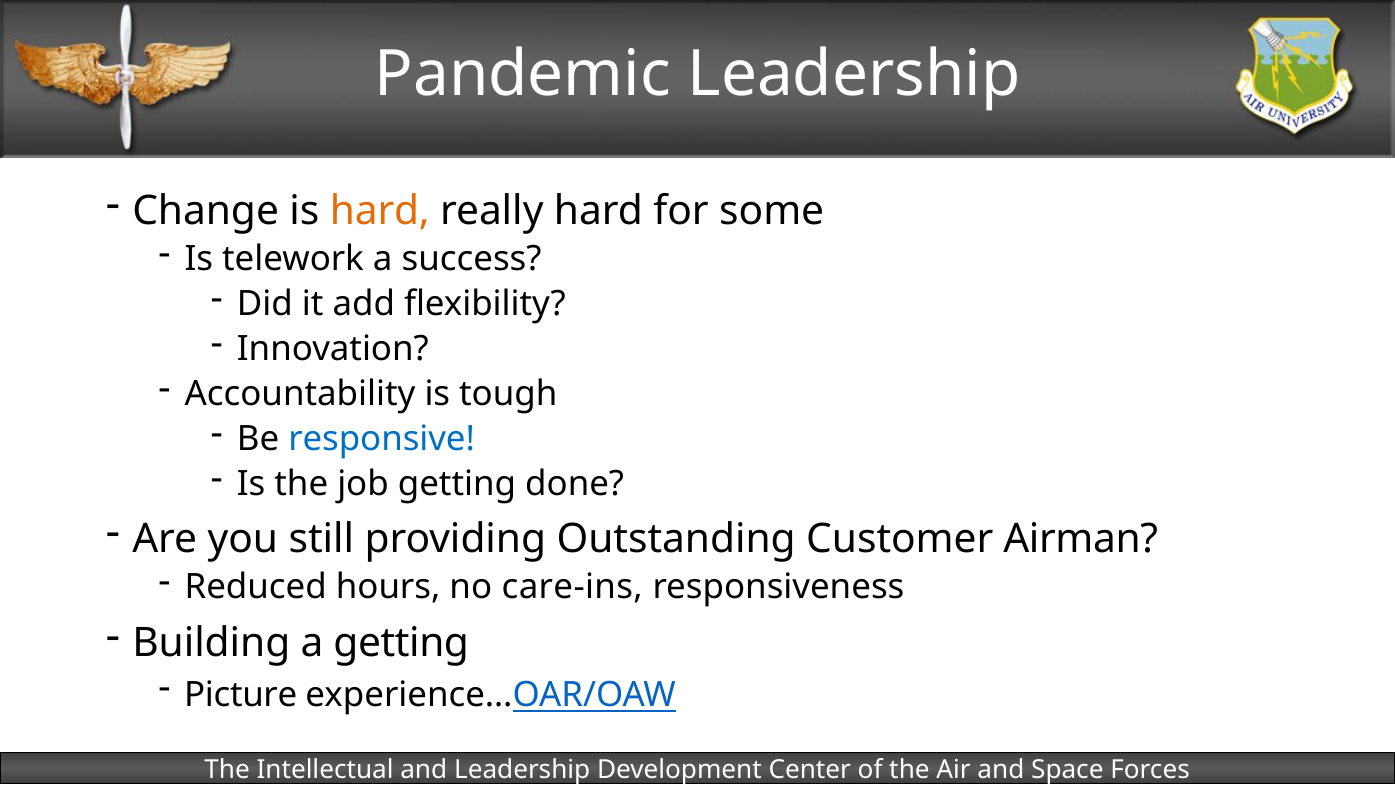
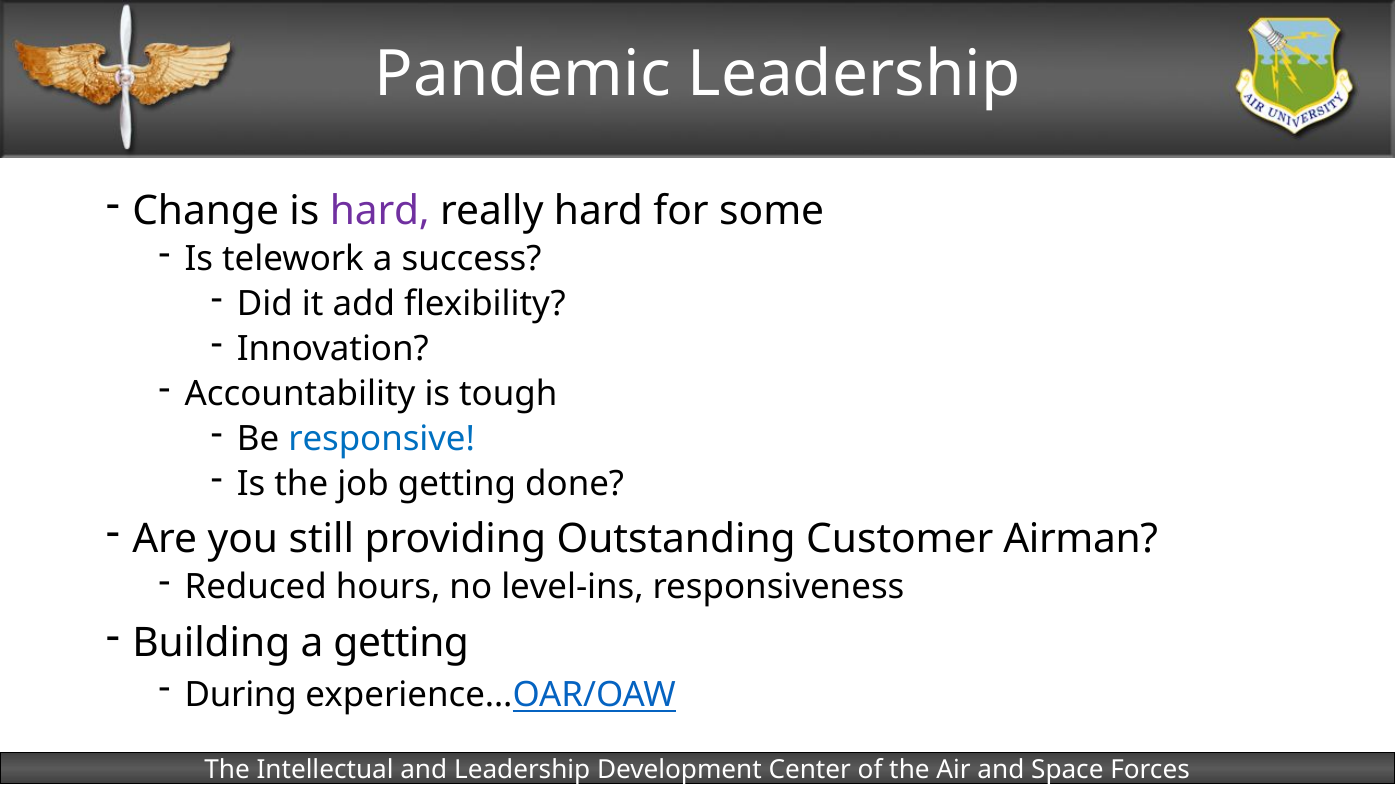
hard colour: orange -> purple (380, 211)
care-ins: care-ins -> level-ins (572, 587)
Picture: Picture -> During (241, 695)
